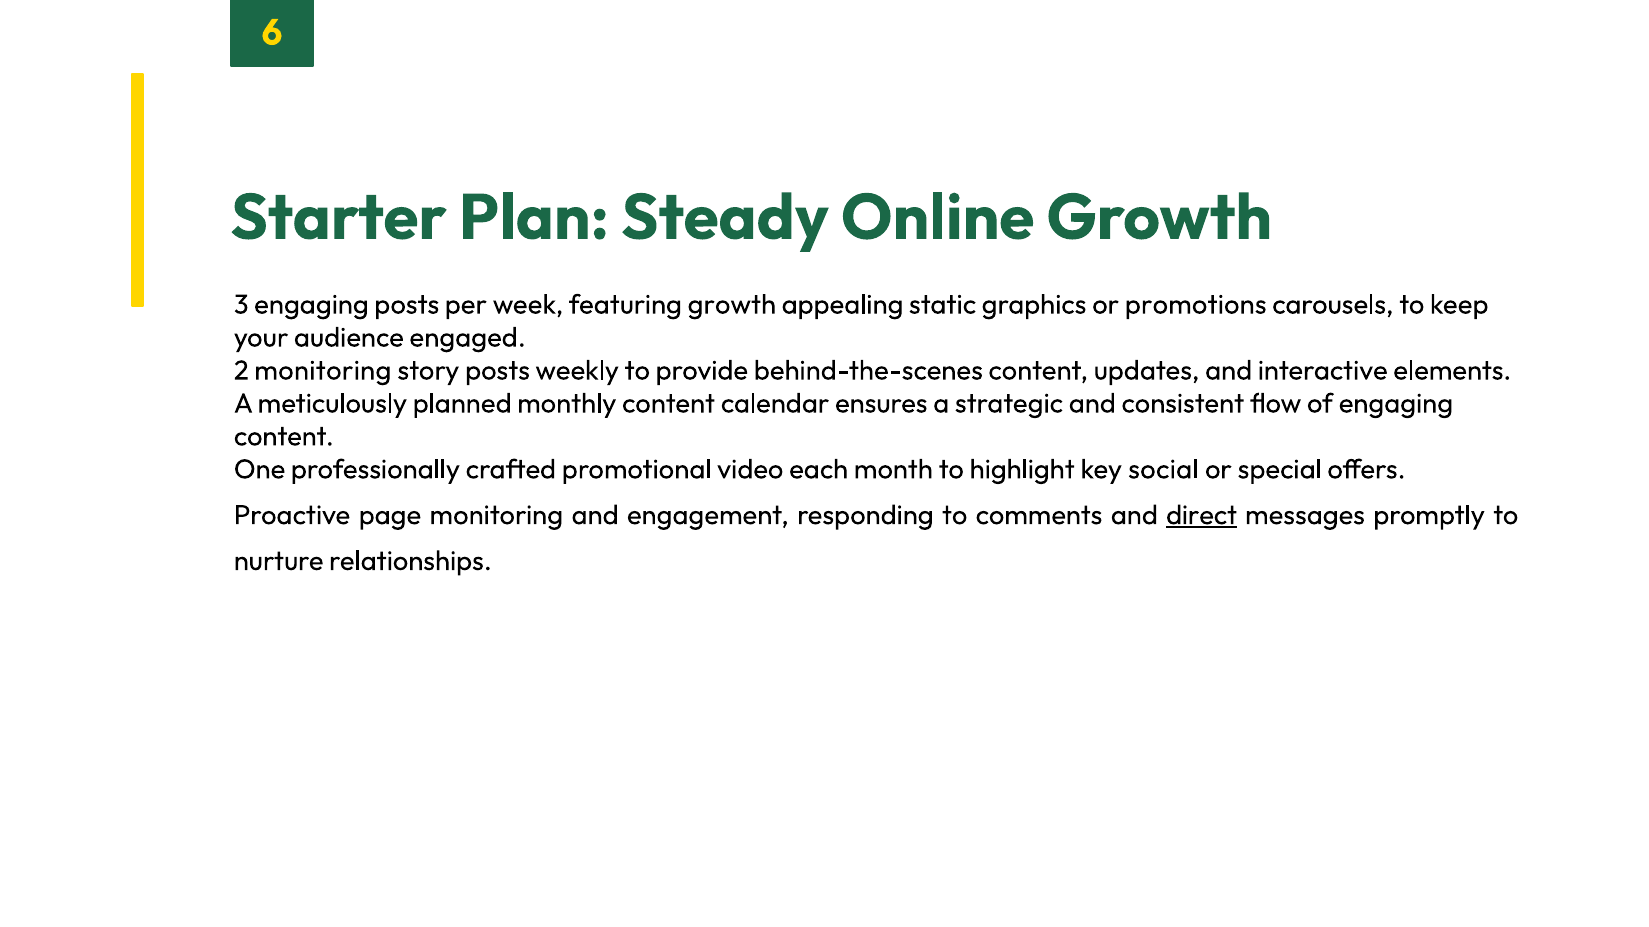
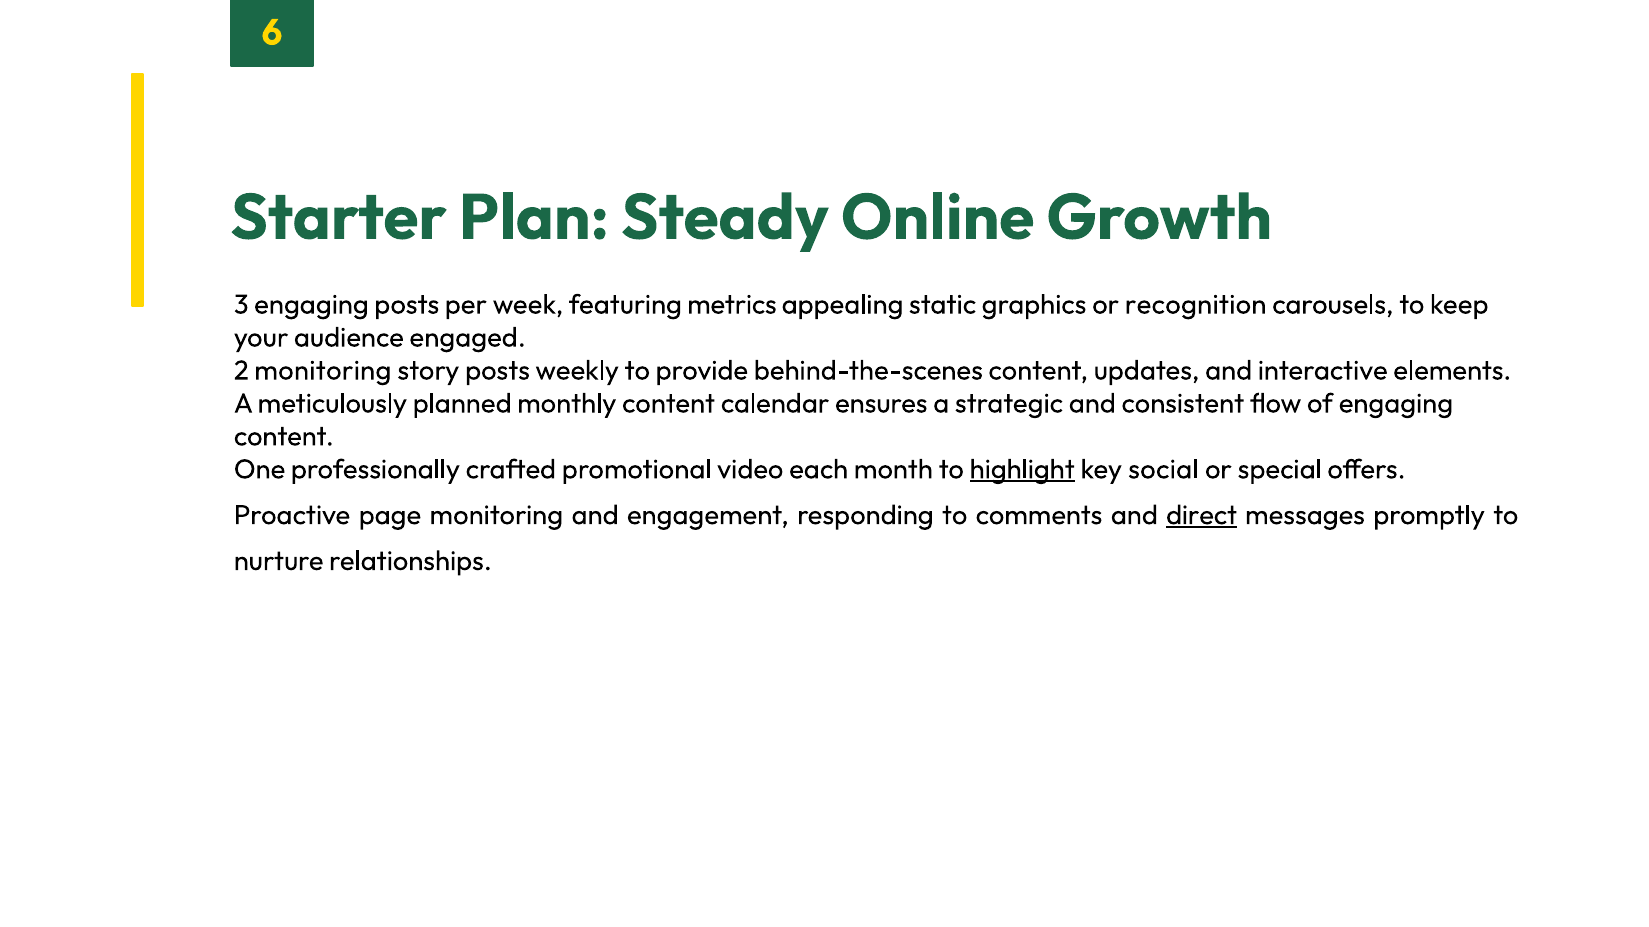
featuring growth: growth -> metrics (732, 305)
promotions: promotions -> recognition (1196, 305)
highlight underline: none -> present (1022, 470)
